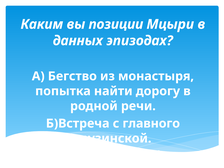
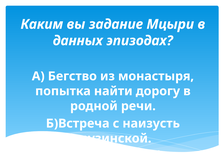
позиции: позиции -> задание (116, 24)
главного: главного -> наизусть (151, 123)
